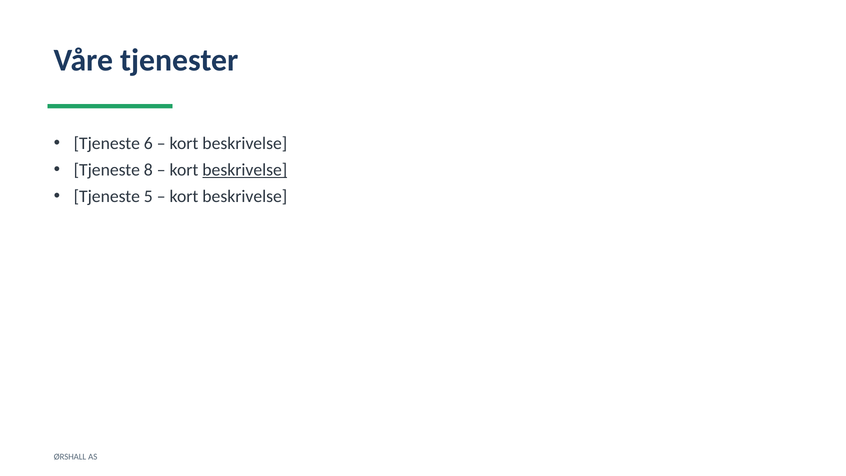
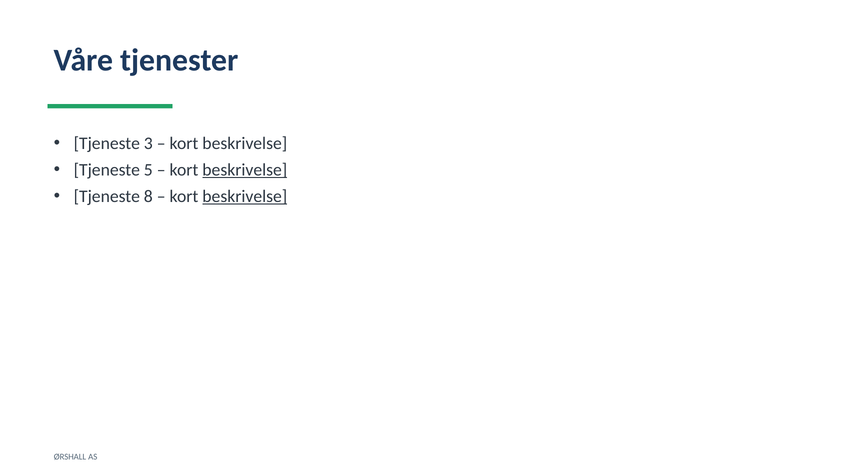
6: 6 -> 3 (148, 143)
8: 8 -> 5 (148, 170)
5: 5 -> 8 (148, 196)
beskrivelse underline: none -> present (245, 196)
